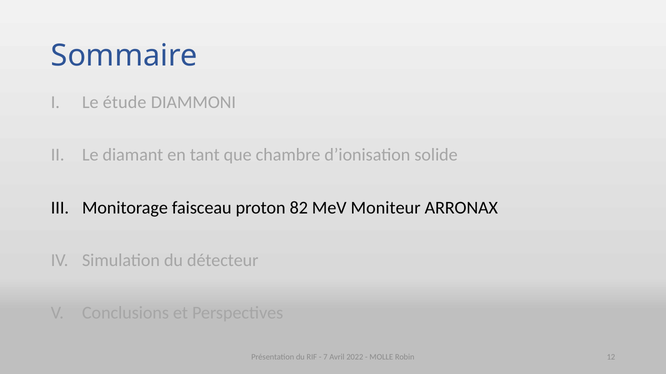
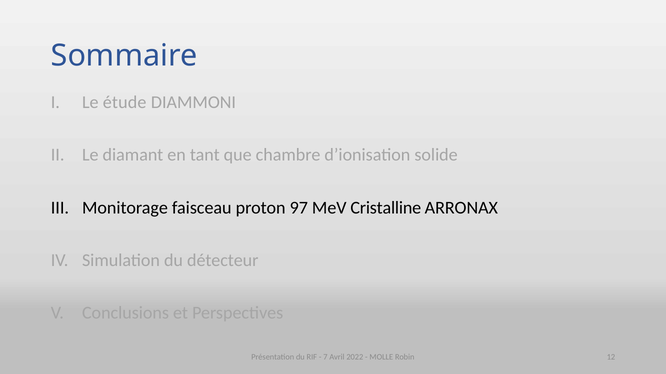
82: 82 -> 97 (299, 208)
Moniteur: Moniteur -> Cristalline (386, 208)
